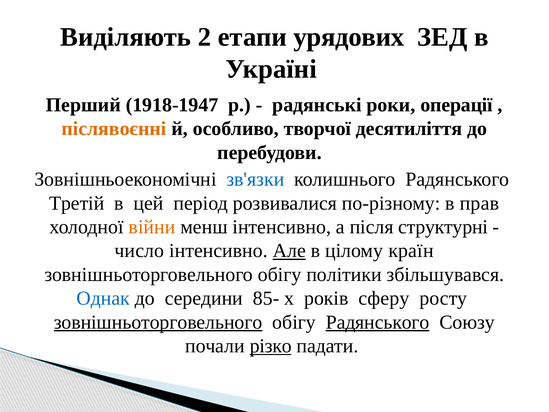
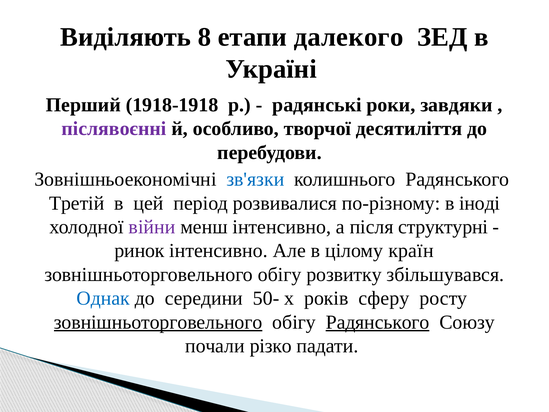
2: 2 -> 8 (204, 37)
урядових: урядових -> далекого (349, 37)
1918-1947: 1918-1947 -> 1918-1918 (172, 105)
операції: операції -> завдяки (456, 105)
післявоєнні colour: orange -> purple (114, 129)
прав: прав -> іноді (480, 203)
війни colour: orange -> purple (152, 227)
число: число -> ринок (140, 251)
Але underline: present -> none (289, 251)
політики: політики -> розвитку (344, 274)
85-: 85- -> 50- (266, 298)
різко underline: present -> none (271, 346)
